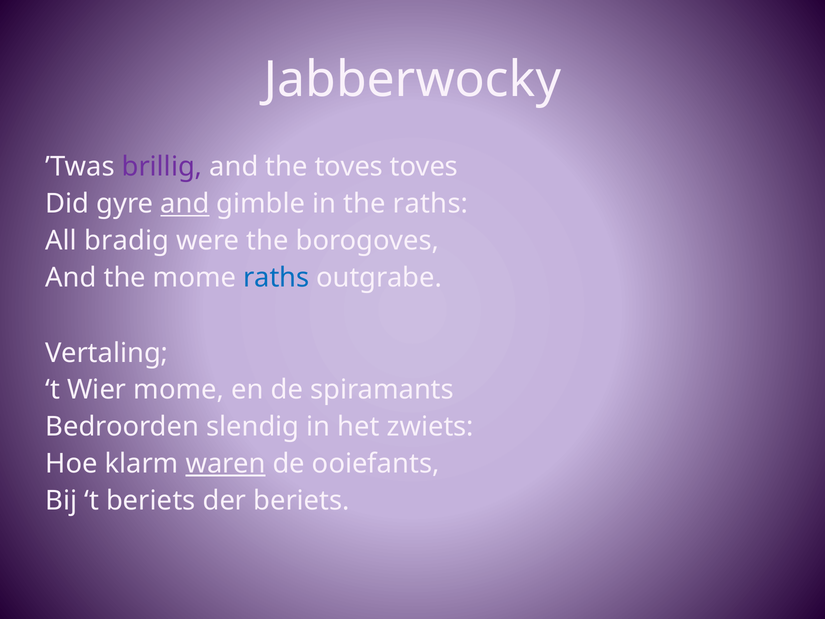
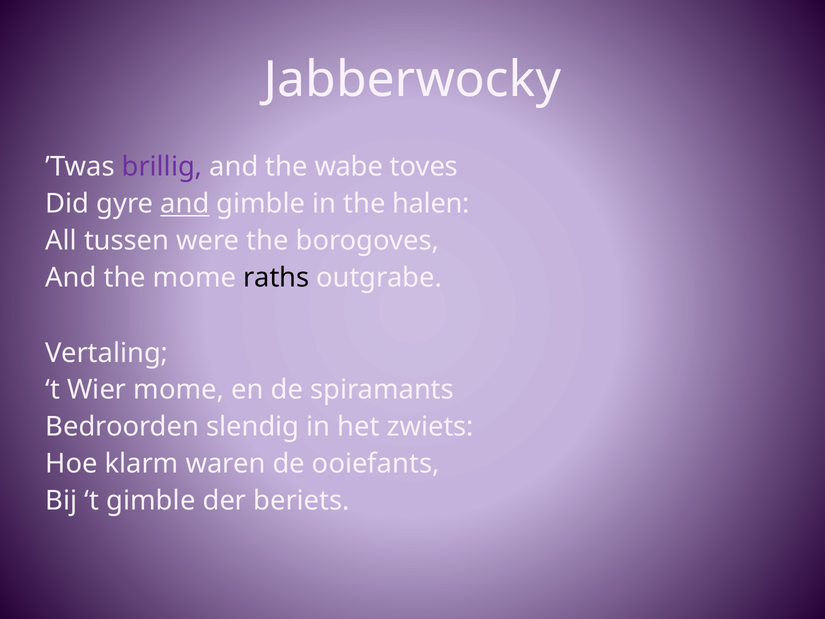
the toves: toves -> wabe (349, 167)
the raths: raths -> halen (431, 204)
bradig: bradig -> tussen (127, 241)
raths colour: blue -> black (276, 278)
waren underline: present -> none (226, 464)
t beriets: beriets -> gimble (151, 500)
